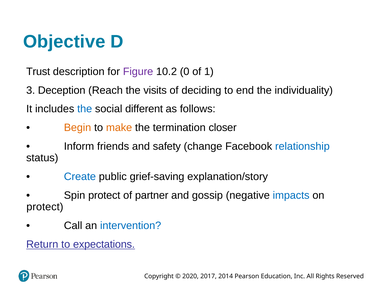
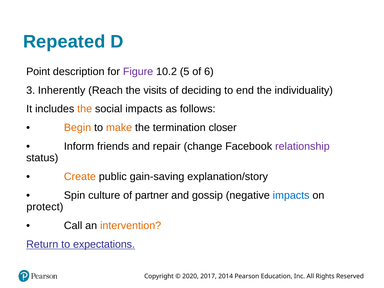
Objective: Objective -> Repeated (64, 42)
Trust: Trust -> Point (38, 72)
0: 0 -> 5 (185, 72)
1: 1 -> 6 (209, 72)
Deception: Deception -> Inherently (62, 90)
the colour: blue -> orange (85, 109)
social different: different -> impacts (144, 109)
safety: safety -> repair (167, 146)
relationship colour: blue -> purple (302, 146)
Create colour: blue -> orange (80, 177)
grief-saving: grief-saving -> gain-saving (157, 177)
Spin protect: protect -> culture (104, 195)
intervention colour: blue -> orange (131, 226)
